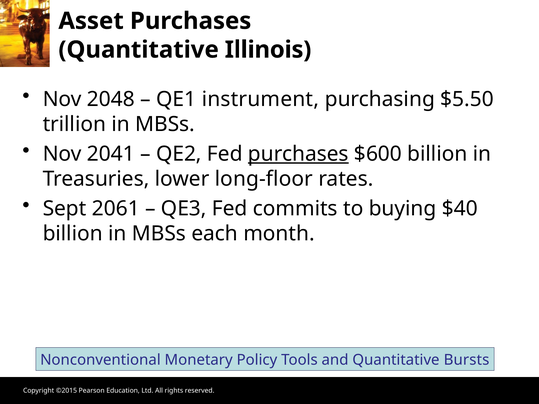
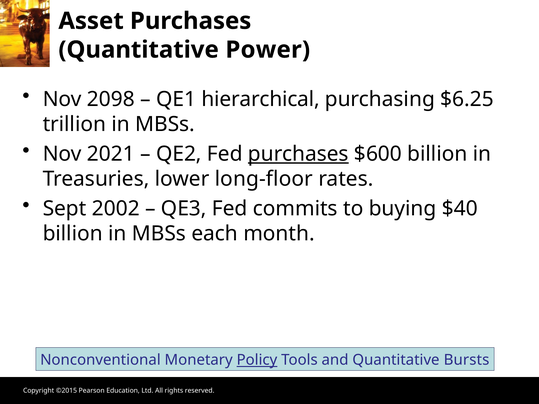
Illinois: Illinois -> Power (268, 50)
2048: 2048 -> 2098 (111, 99)
instrument: instrument -> hierarchical (261, 99)
$5.50: $5.50 -> $6.25 (467, 99)
2041: 2041 -> 2021 (111, 154)
2061: 2061 -> 2002 (116, 209)
Policy underline: none -> present (257, 360)
